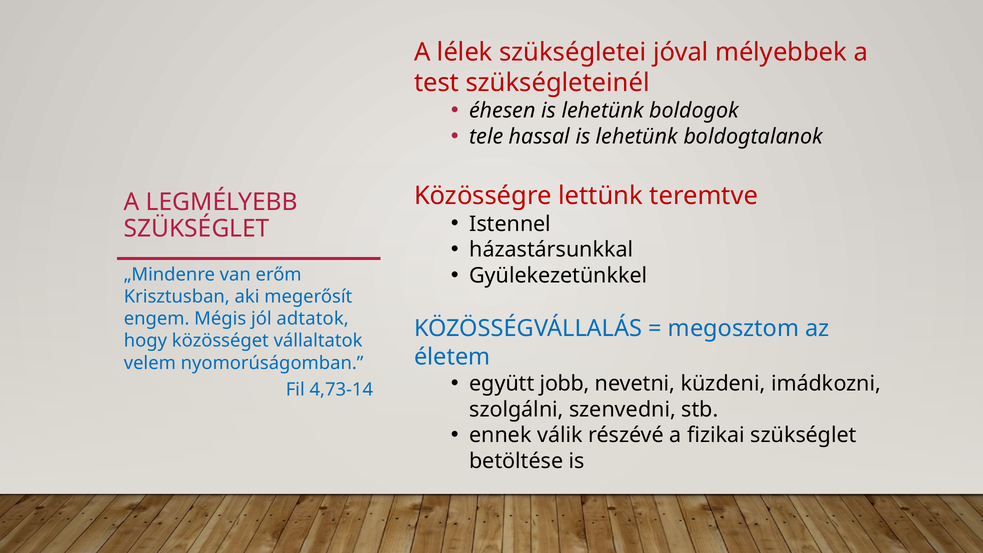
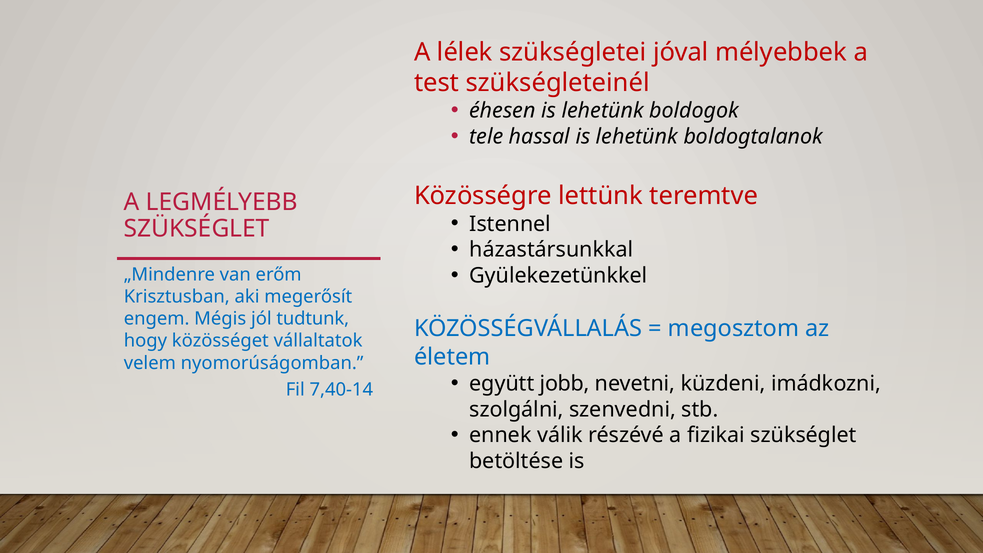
adtatok: adtatok -> tudtunk (313, 319)
4,73-14: 4,73-14 -> 7,40-14 (341, 389)
